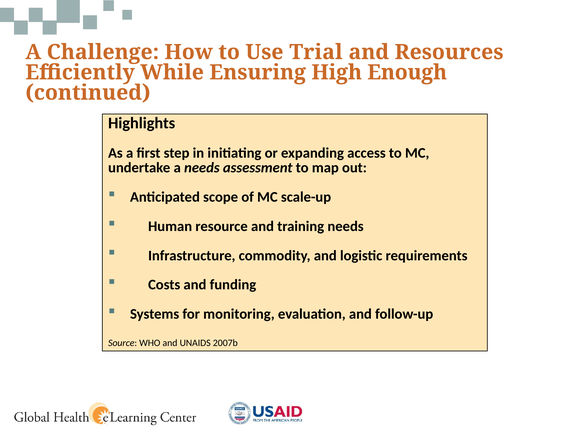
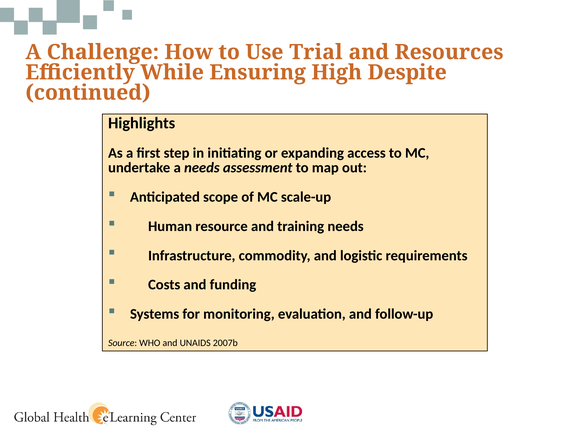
Enough: Enough -> Despite (407, 72)
